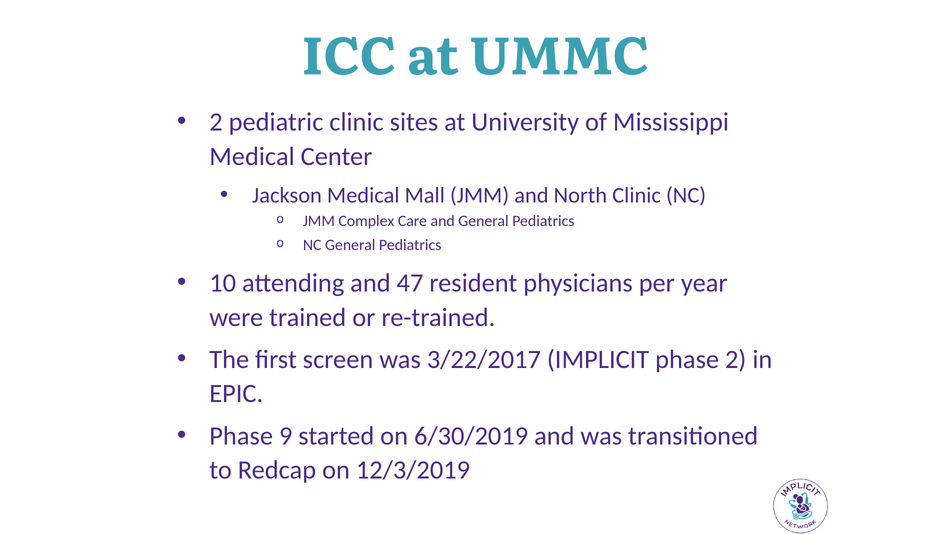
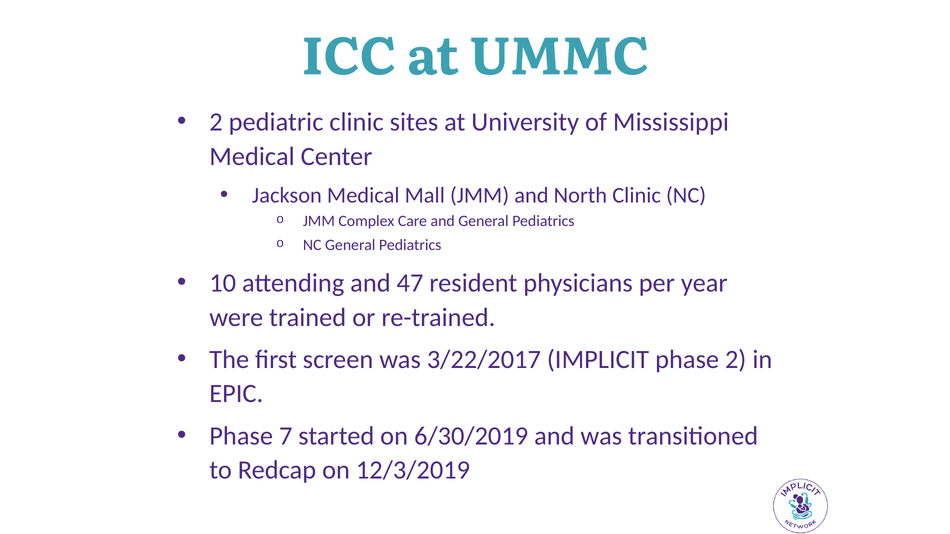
9: 9 -> 7 (286, 436)
